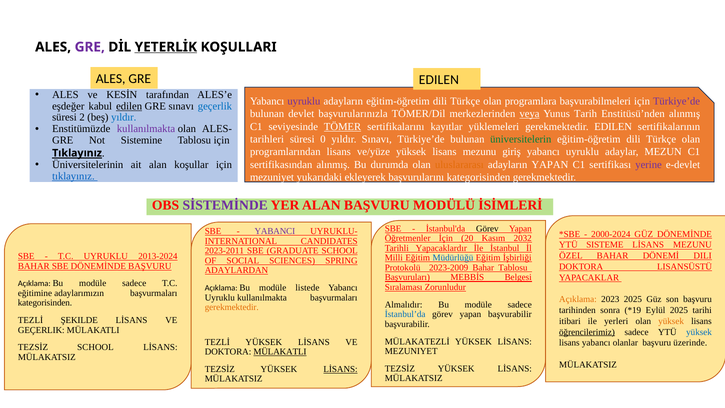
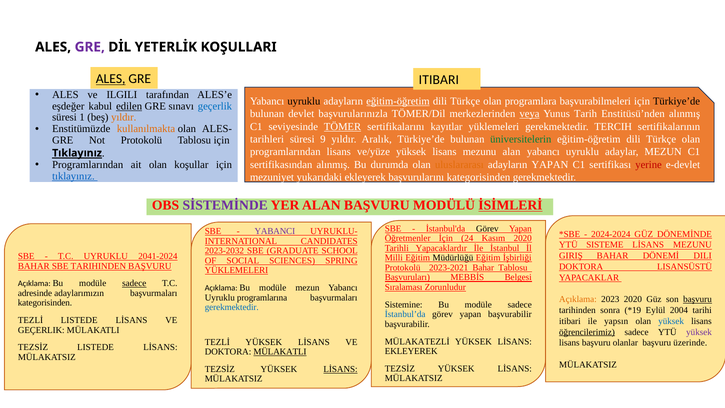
YETERLİK underline: present -> none (166, 47)
ALES underline: none -> present (111, 79)
GRE EDILEN: EDILEN -> ITIBARI (439, 80)
KESİN: KESİN -> ILGILI (122, 95)
uyruklu colour: purple -> black (304, 101)
eğitim-öğretim underline: none -> present (398, 101)
Türkiye’de colour: purple -> black (677, 101)
2: 2 -> 1 (82, 117)
yıldır colour: blue -> orange (124, 117)
gerekmektedir EDILEN: EDILEN -> TERCIH (613, 126)
kullanılmakta colour: purple -> orange (146, 129)
0: 0 -> 9 (323, 139)
yıldır Sınavı: Sınavı -> Aralık (377, 139)
Not Sistemine: Sistemine -> Protokolü (141, 140)
mezunu giriş: giriş -> alan (511, 152)
Üniversitelerinin: Üniversitelerinin -> Programlarından (88, 165)
ait alan: alan -> olan (158, 165)
yerine colour: purple -> red (649, 165)
İSİMLERİ underline: none -> present (510, 205)
2000-2024: 2000-2024 -> 2024-2024 (611, 234)
20: 20 -> 24 (467, 238)
Kasım 2032: 2032 -> 2020 (523, 238)
2023-2011: 2023-2011 -> 2023-2032 (224, 251)
ÖZEL: ÖZEL -> GIRIŞ (571, 256)
2013-2024: 2013-2024 -> 2041-2024 (158, 256)
Müdürlüğü colour: blue -> black (453, 258)
SBE DÖNEMİNDE: DÖNEMİNDE -> TARIHINDEN (98, 266)
2023-2009: 2023-2009 -> 2023-2021 (449, 268)
ADAYLARDAN: ADAYLARDAN -> YÜKLEMELERI (236, 270)
sadece underline: none -> present (134, 283)
modüle listede: listede -> mezun (307, 288)
eğitimine: eğitimine -> adresinde (35, 293)
Uyruklu kullanılmakta: kullanılmakta -> programlarına (262, 297)
2023 2025: 2025 -> 2020 (633, 299)
başvuru underline: none -> present (697, 299)
Almalıdır: Almalıdır -> Sistemine (404, 304)
gerekmektedir colour: orange -> blue (232, 307)
Eylül 2025: 2025 -> 2004 (679, 310)
TEZLİ ŞEKILDE: ŞEKILDE -> LISTEDE (79, 320)
yerleri: yerleri -> yapsın (616, 321)
yüksek colour: orange -> blue (671, 321)
yüksek colour: blue -> purple (699, 332)
lisans yabancı: yabancı -> başvuru (596, 343)
TEZSİZ SCHOOL: SCHOOL -> LISTEDE (96, 347)
MEZUNIYET: MEZUNIYET -> EKLEYEREK (411, 351)
